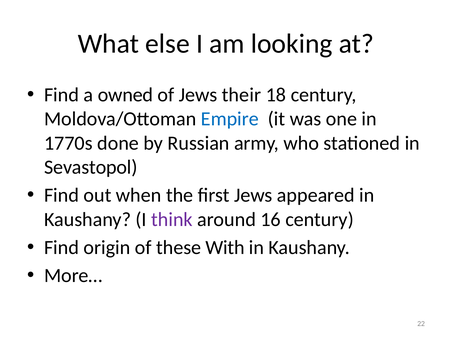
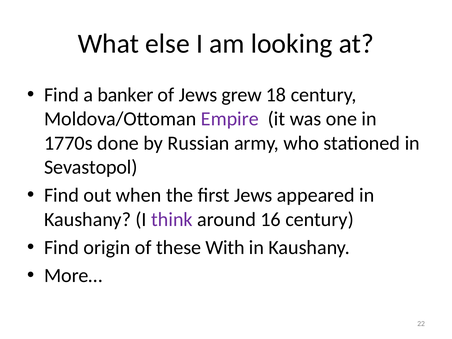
owned: owned -> banker (125, 95)
their: their -> grew (242, 95)
Empire colour: blue -> purple (230, 119)
